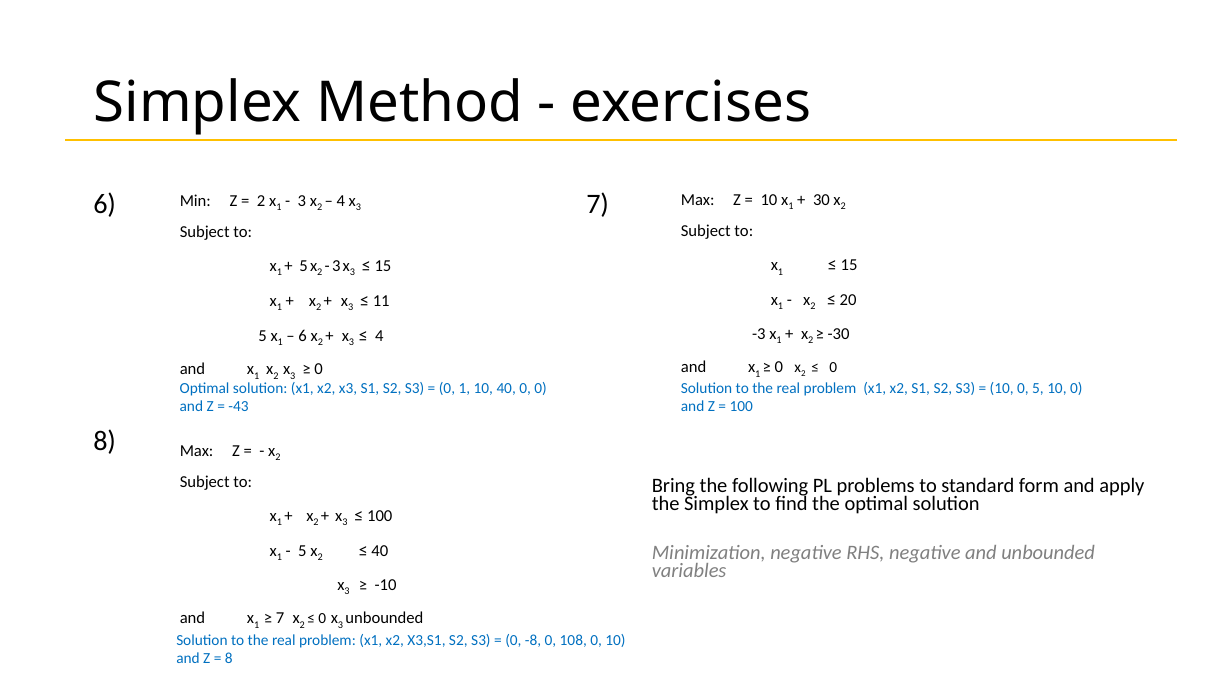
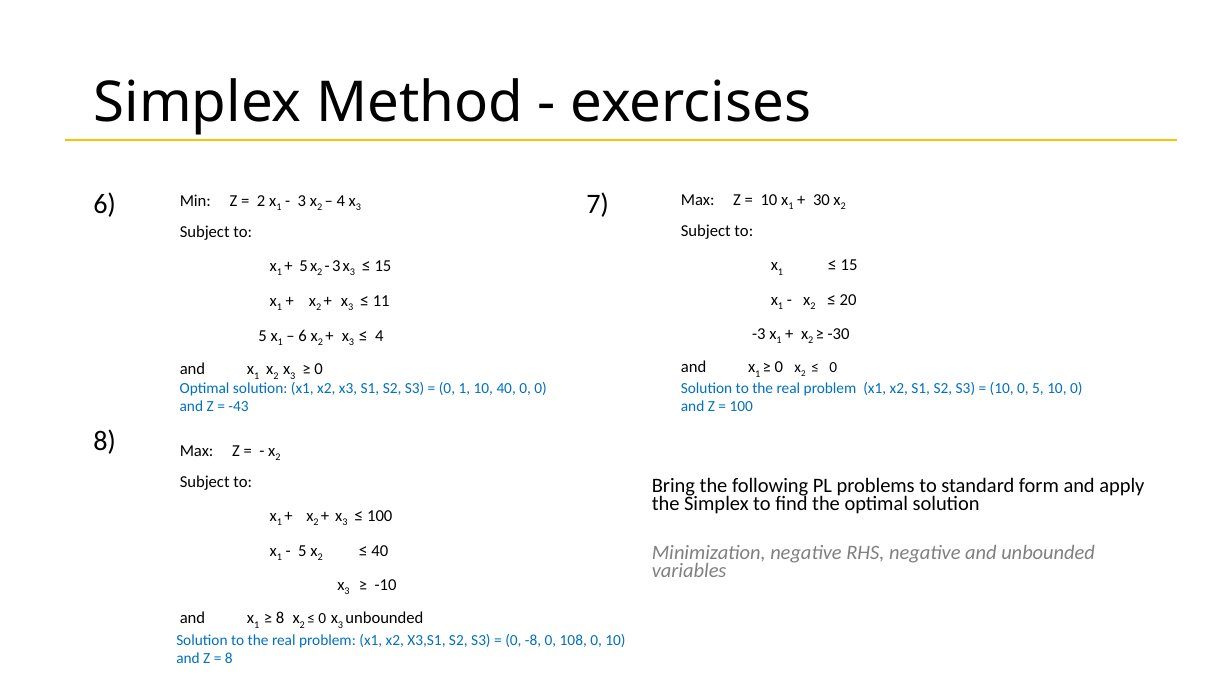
7: 7 -> 8 (280, 618)
